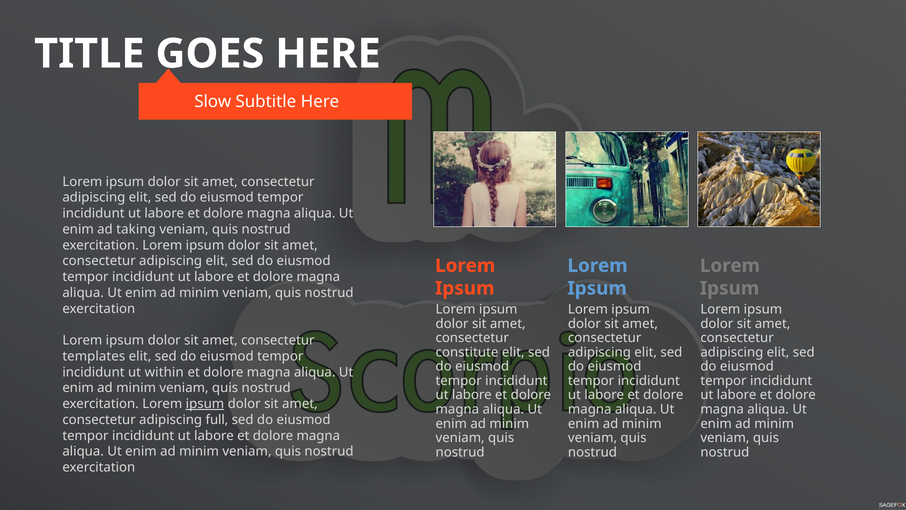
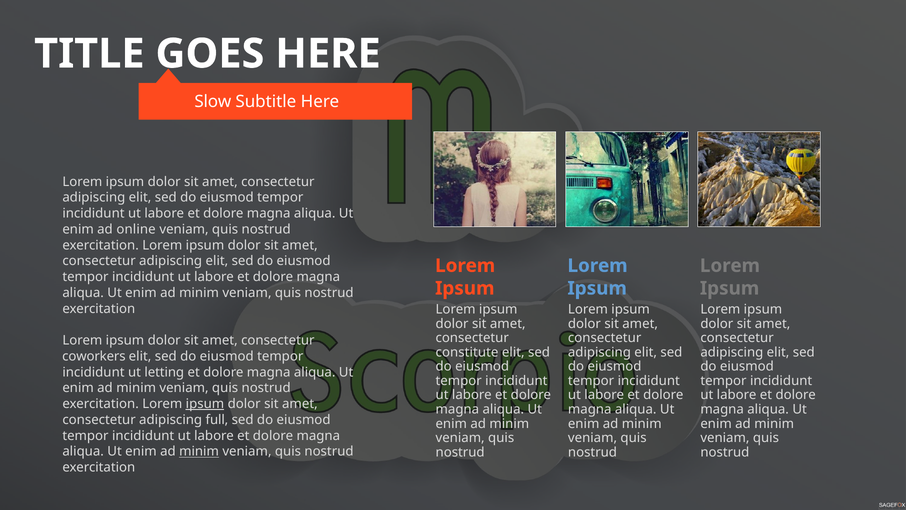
taking: taking -> online (136, 229)
templates: templates -> coworkers (94, 356)
within: within -> letting (164, 372)
minim underline: none -> present (199, 451)
